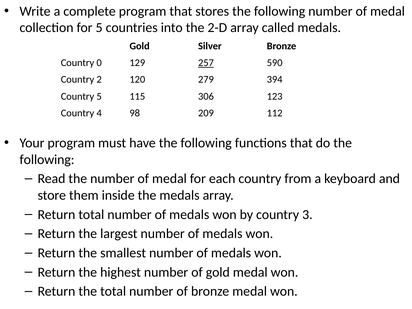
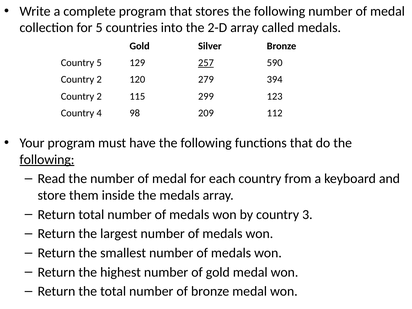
Country 0: 0 -> 5 (99, 63)
5: 5 -> 2 (99, 96)
306: 306 -> 299 (206, 96)
following underline: none -> present (47, 160)
